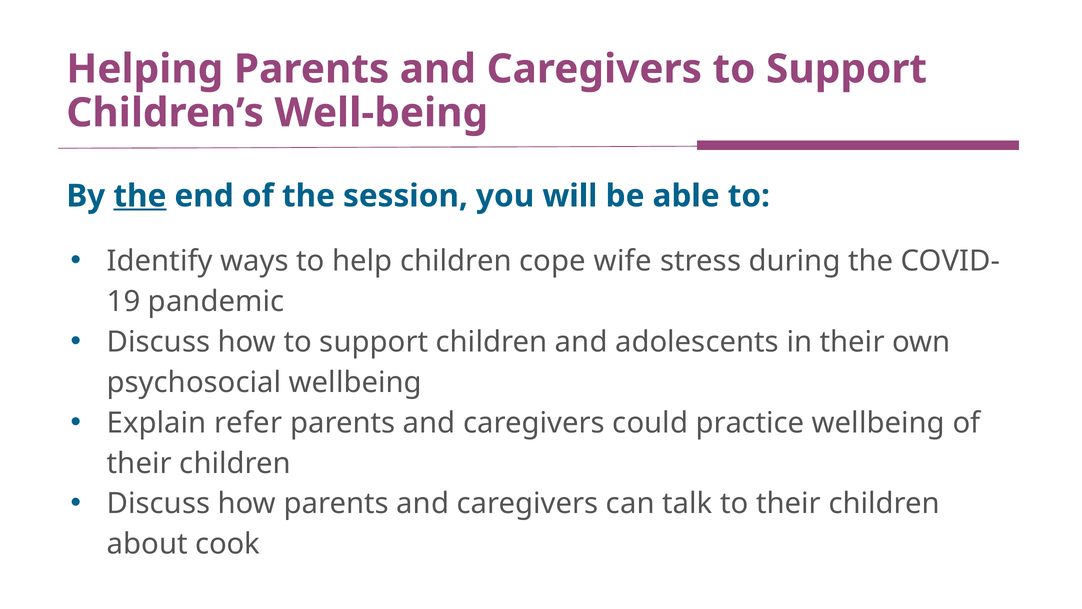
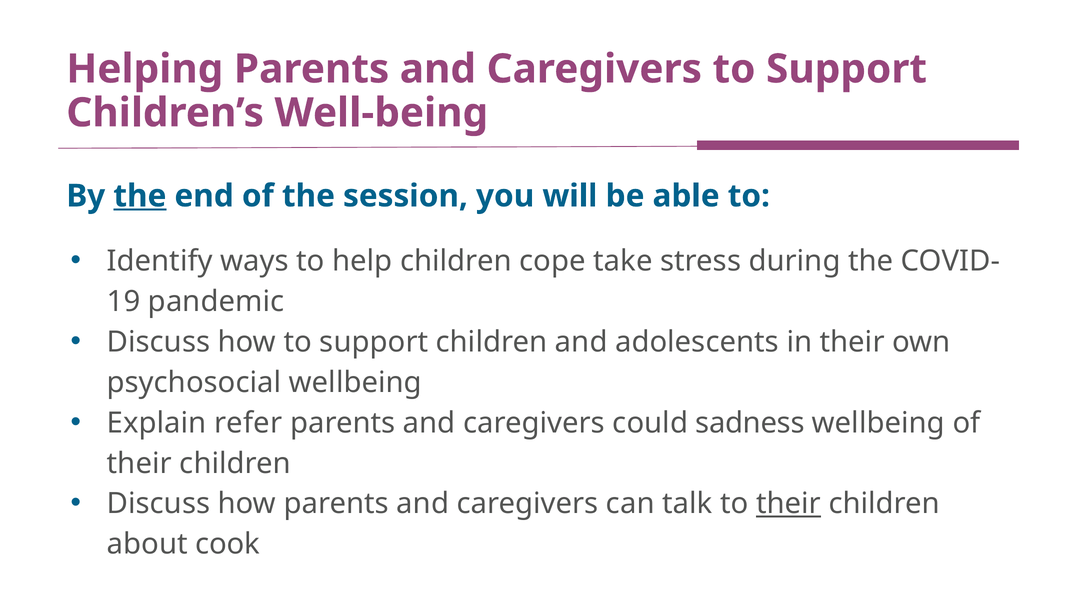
wife: wife -> take (623, 261)
practice: practice -> sadness (750, 423)
their underline: none -> present (788, 503)
